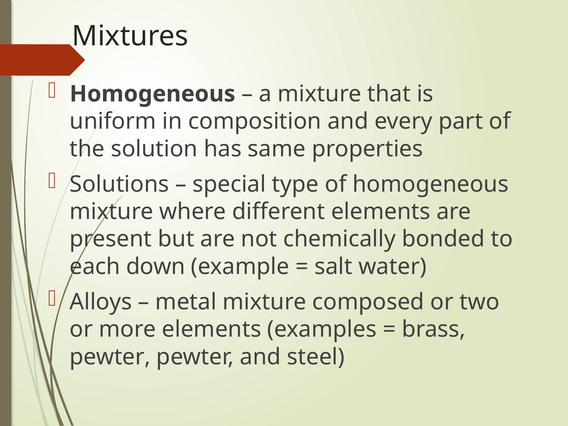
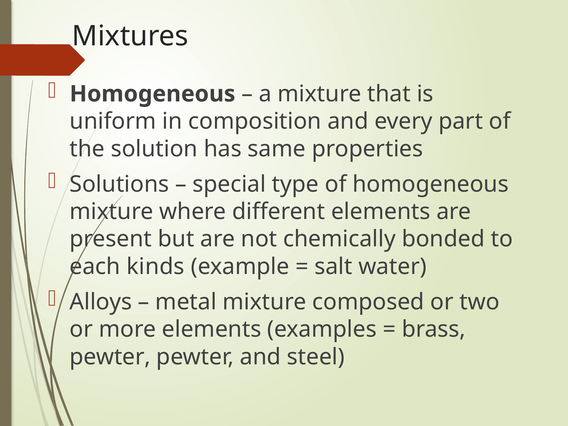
down: down -> kinds (156, 267)
